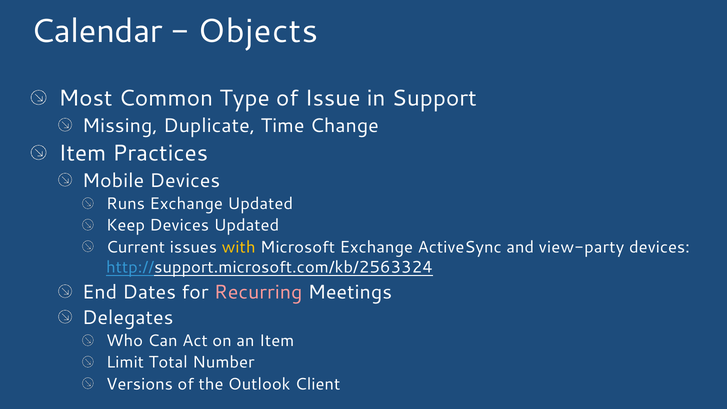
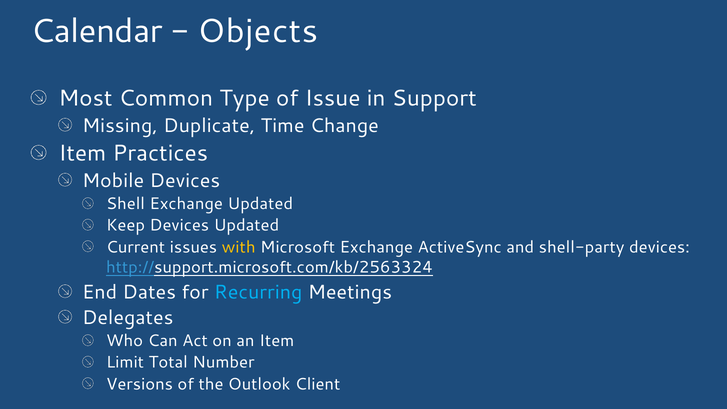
Runs: Runs -> Shell (125, 204)
view-party: view-party -> shell-party (582, 247)
Recurring colour: pink -> light blue (258, 292)
